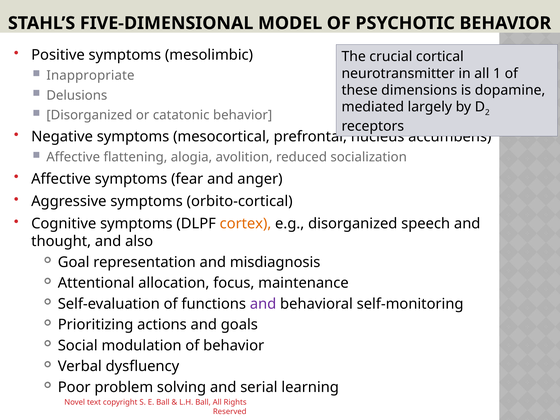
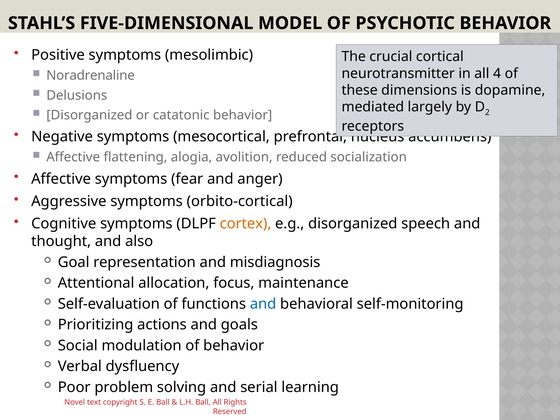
1: 1 -> 4 (497, 73)
Inappropriate: Inappropriate -> Noradrenaline (91, 76)
and colour: purple -> blue (263, 304)
